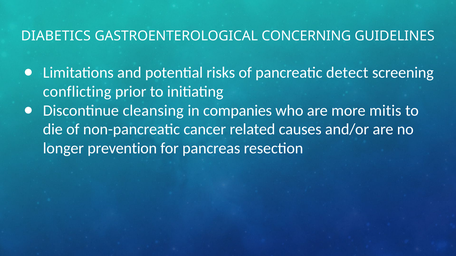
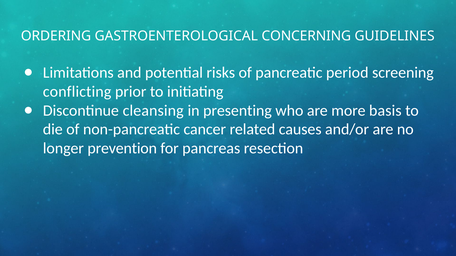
DIABETICS: DIABETICS -> ORDERING (56, 36)
detect: detect -> period (347, 73)
companies: companies -> presenting (237, 111)
mitis: mitis -> basis (385, 111)
